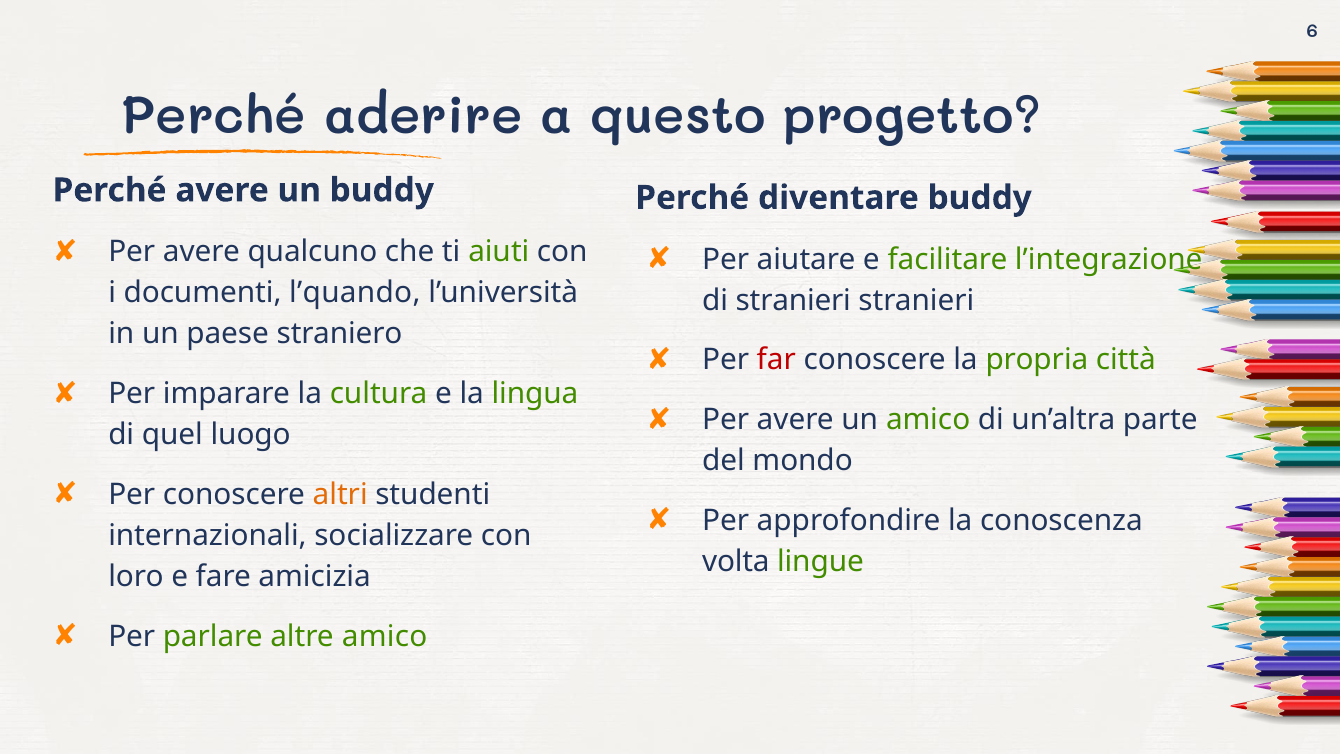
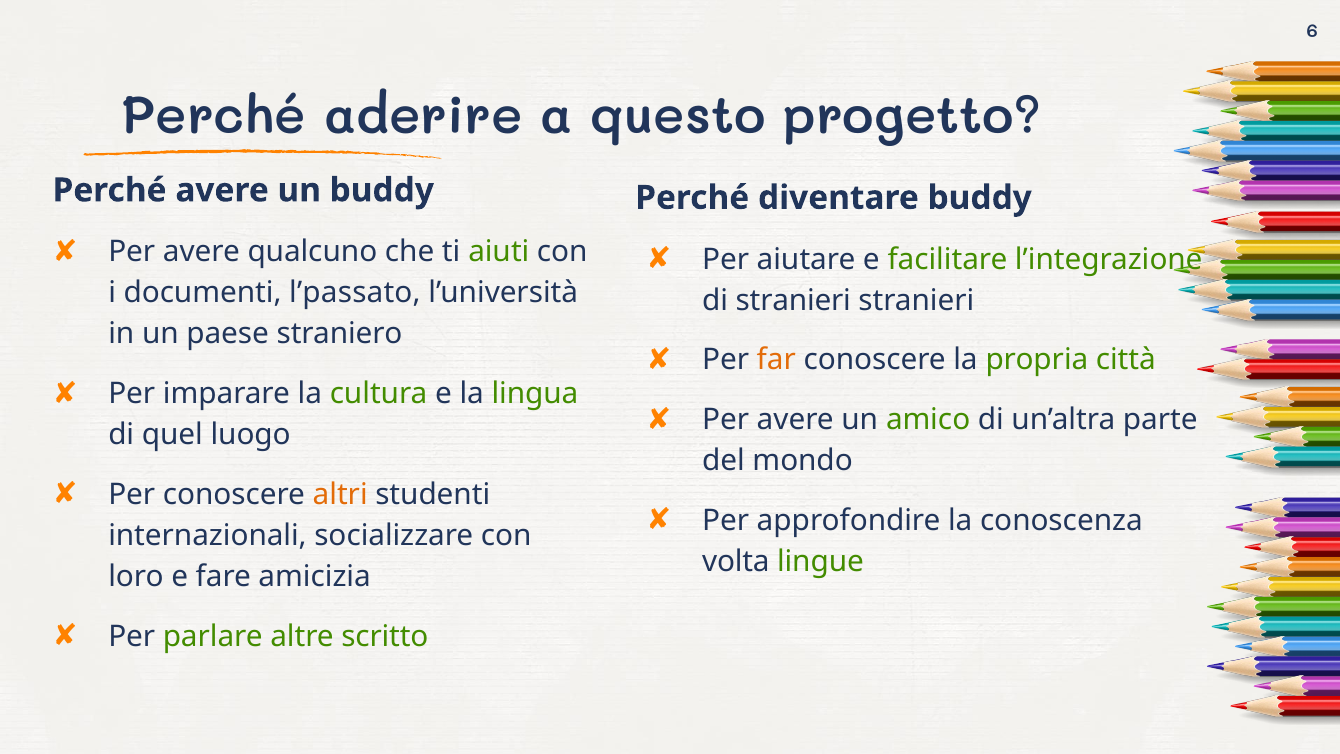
l’quando: l’quando -> l’passato (355, 293)
far colour: red -> orange (776, 360)
altre amico: amico -> scritto (385, 636)
